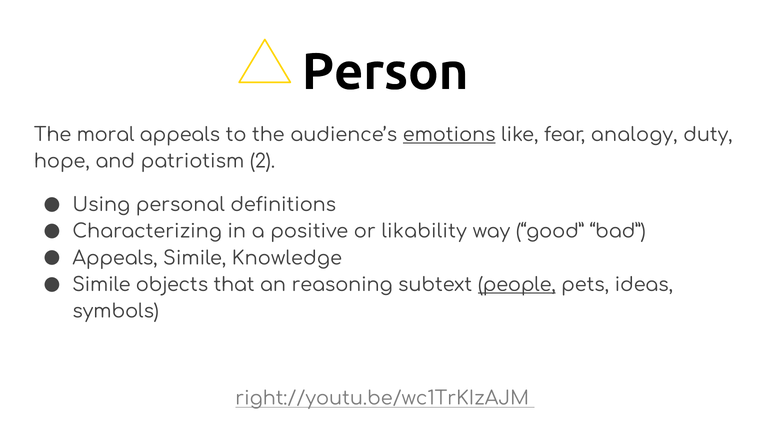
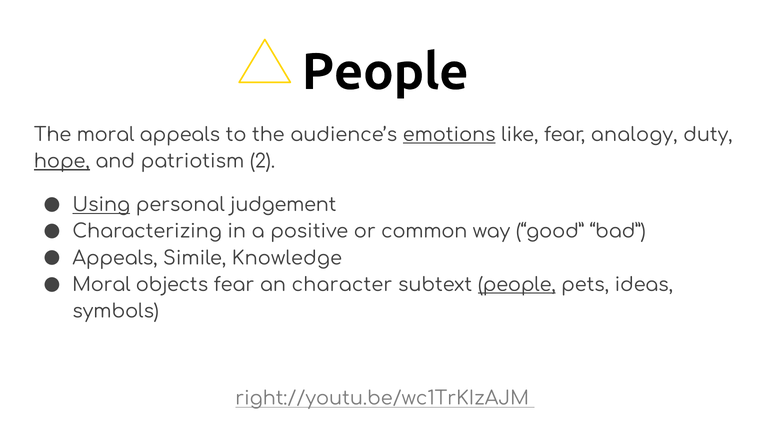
Person: Person -> People (385, 72)
hope underline: none -> present (62, 161)
Using underline: none -> present (101, 205)
definitions: definitions -> judgement (283, 205)
likability: likability -> common (424, 232)
Simile: Simile -> Moral (101, 285)
objects that: that -> fear (234, 285)
reasoning: reasoning -> character (342, 285)
